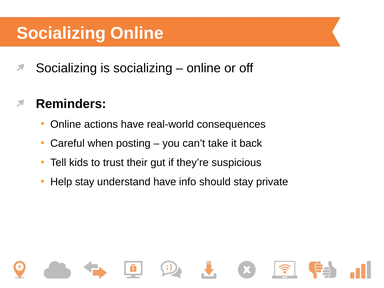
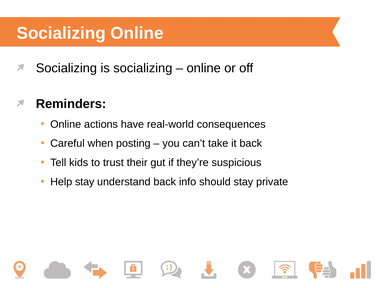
understand have: have -> back (165, 182)
